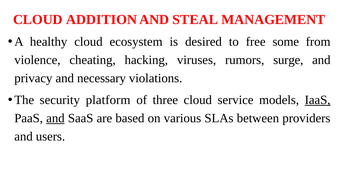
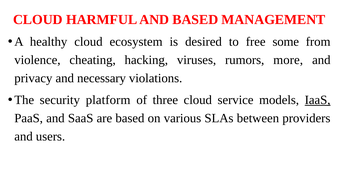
ADDITION: ADDITION -> HARMFUL (102, 20)
AND STEAL: STEAL -> BASED (195, 20)
surge: surge -> more (288, 60)
and underline: present -> none (55, 119)
